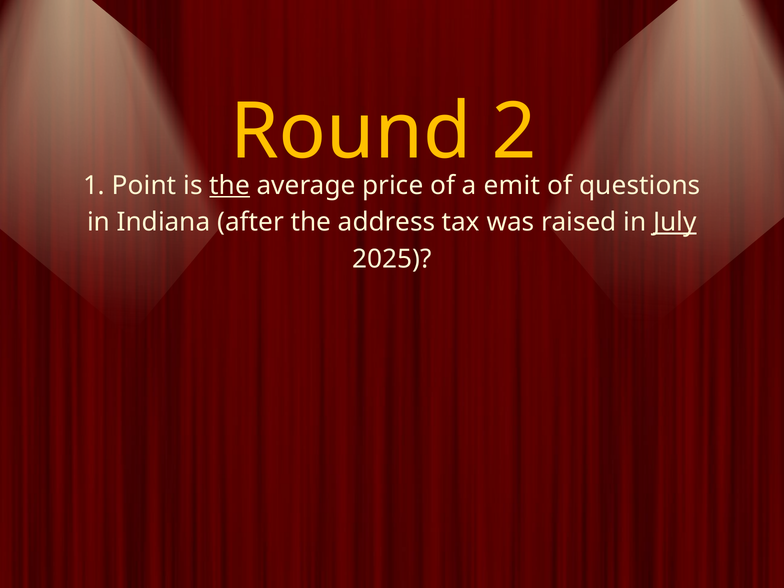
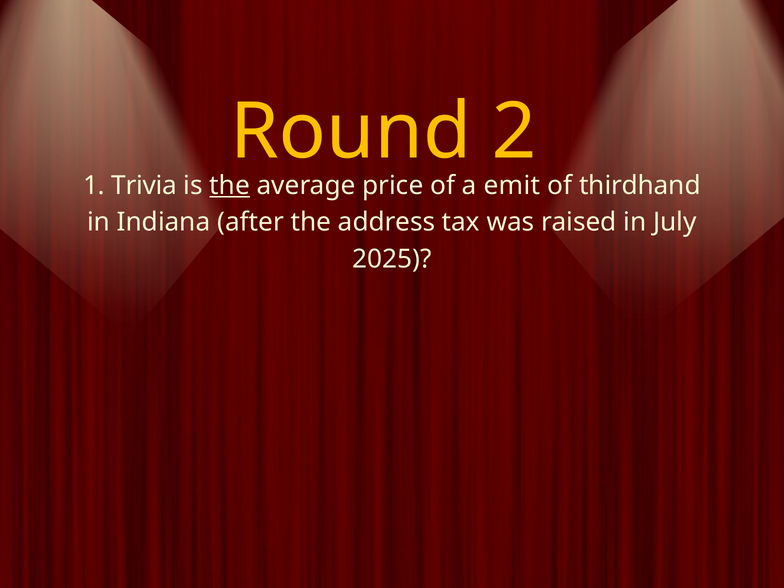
Point: Point -> Trivia (144, 185)
questions: questions -> thirdhand (640, 185)
July underline: present -> none (675, 222)
